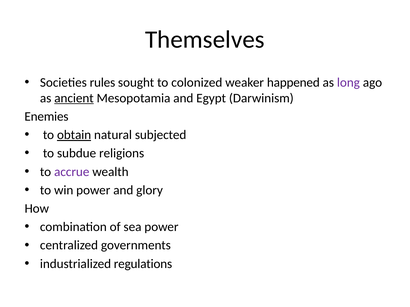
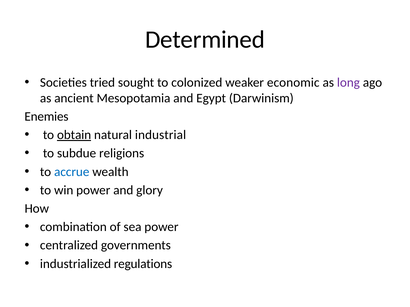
Themselves: Themselves -> Determined (205, 40)
rules: rules -> tried (102, 83)
happened: happened -> economic (293, 83)
ancient underline: present -> none (74, 98)
subjected: subjected -> industrial (161, 135)
accrue colour: purple -> blue (72, 172)
